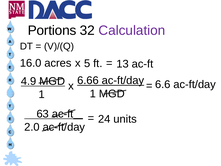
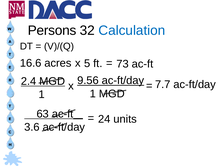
Portions: Portions -> Persons (52, 30)
Calculation colour: purple -> blue (132, 30)
16.0: 16.0 -> 16.6 (31, 63)
13: 13 -> 73 (123, 64)
6.66: 6.66 -> 9.56 (88, 80)
4.9: 4.9 -> 2.4 (29, 81)
6.6: 6.6 -> 7.7 (163, 84)
2.0: 2.0 -> 3.6 (32, 127)
